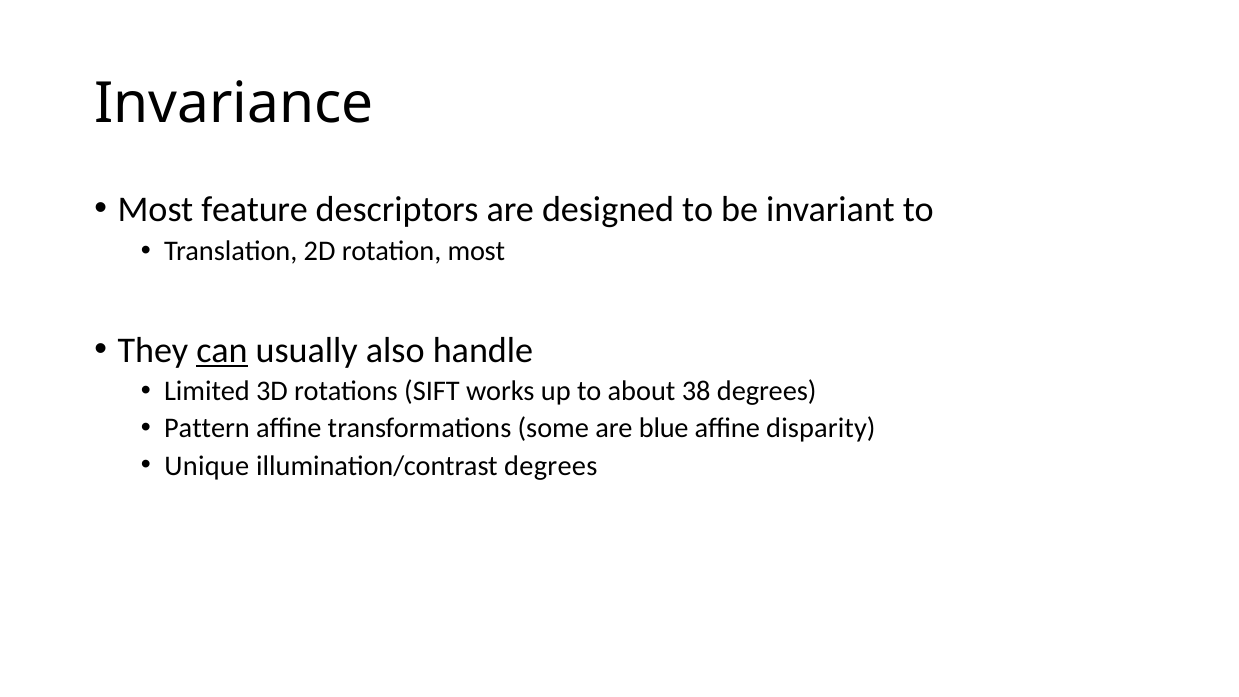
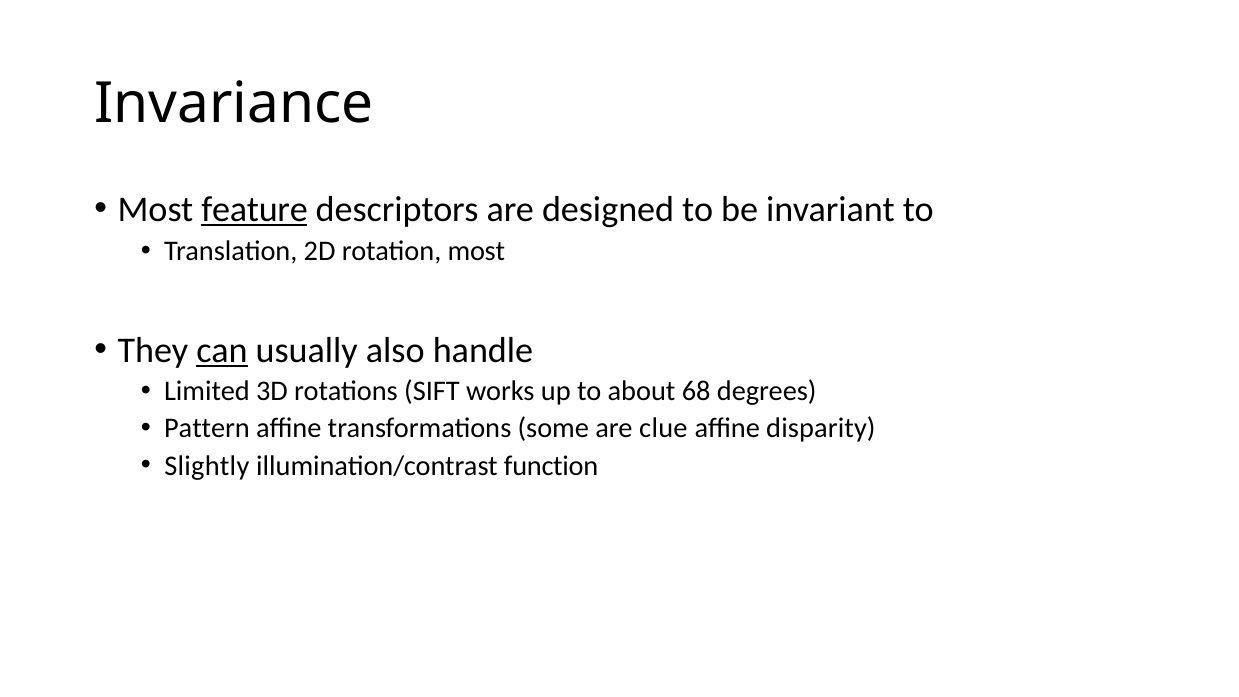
feature underline: none -> present (255, 209)
38: 38 -> 68 (696, 391)
blue: blue -> clue (663, 429)
Unique: Unique -> Slightly (207, 466)
illumination/contrast degrees: degrees -> function (551, 466)
